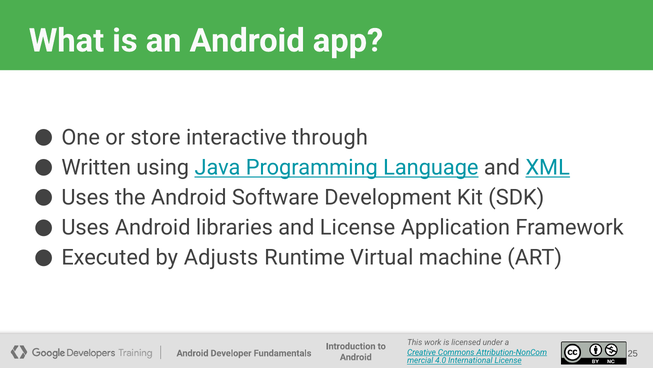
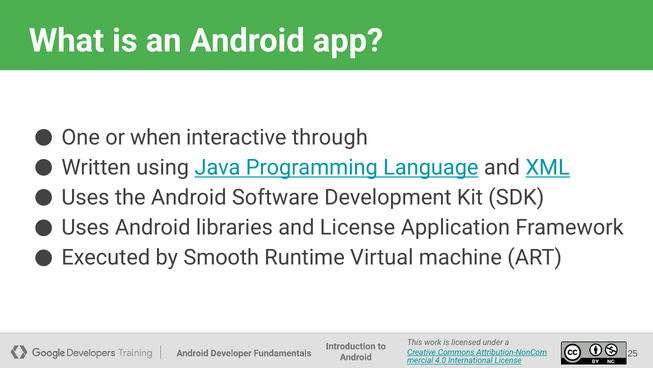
store: store -> when (156, 137)
Adjusts: Adjusts -> Smooth (221, 257)
